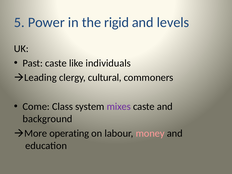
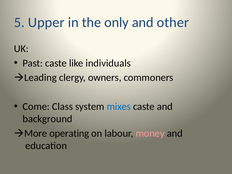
Power: Power -> Upper (46, 22)
rigid: rigid -> only (117, 22)
levels: levels -> other (173, 22)
cultural: cultural -> owners (105, 78)
mixes colour: purple -> blue (119, 106)
